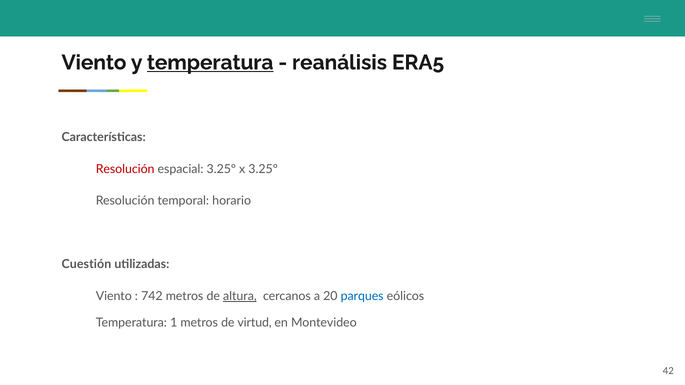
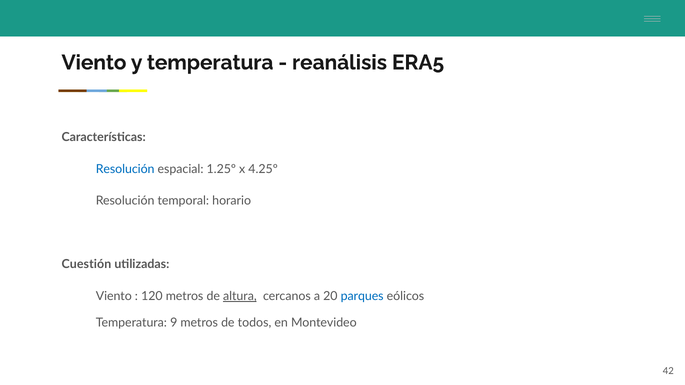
temperatura underline: present -> none (210, 63)
Resolución colour: red -> blue (125, 169)
espacial 3.25º: 3.25º -> 1.25º (221, 169)
x 3.25º: 3.25º -> 4.25º (263, 169)
742: 742 -> 120 (152, 296)
1: 1 -> 9 (174, 323)
virtud: virtud -> todos (255, 323)
